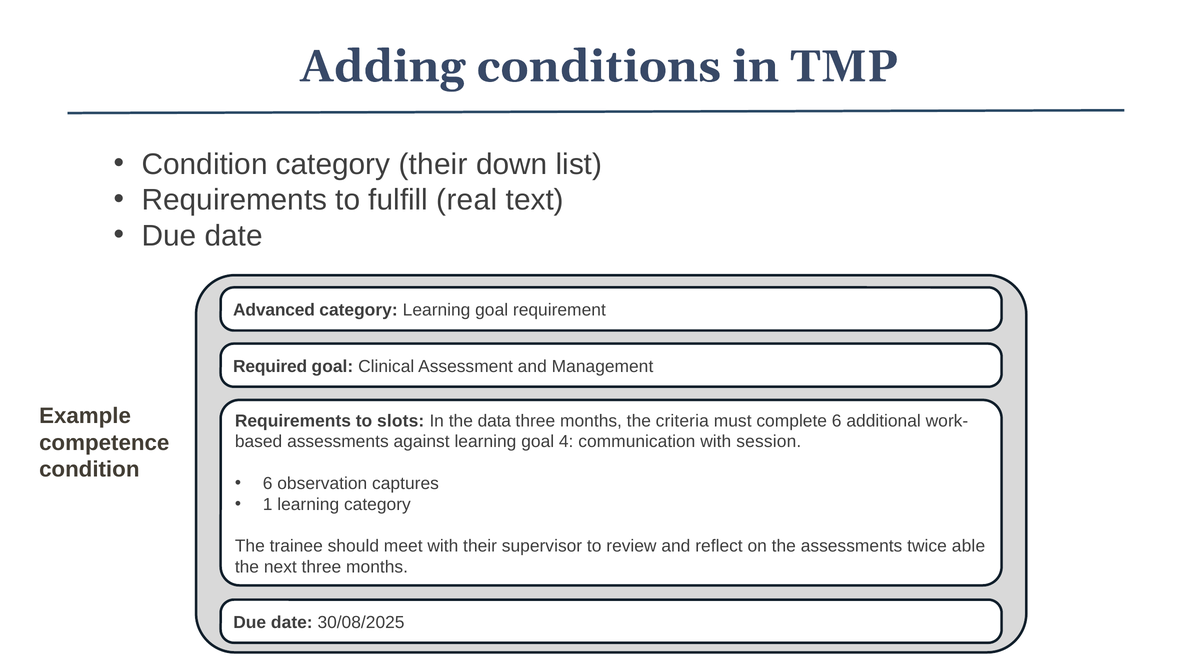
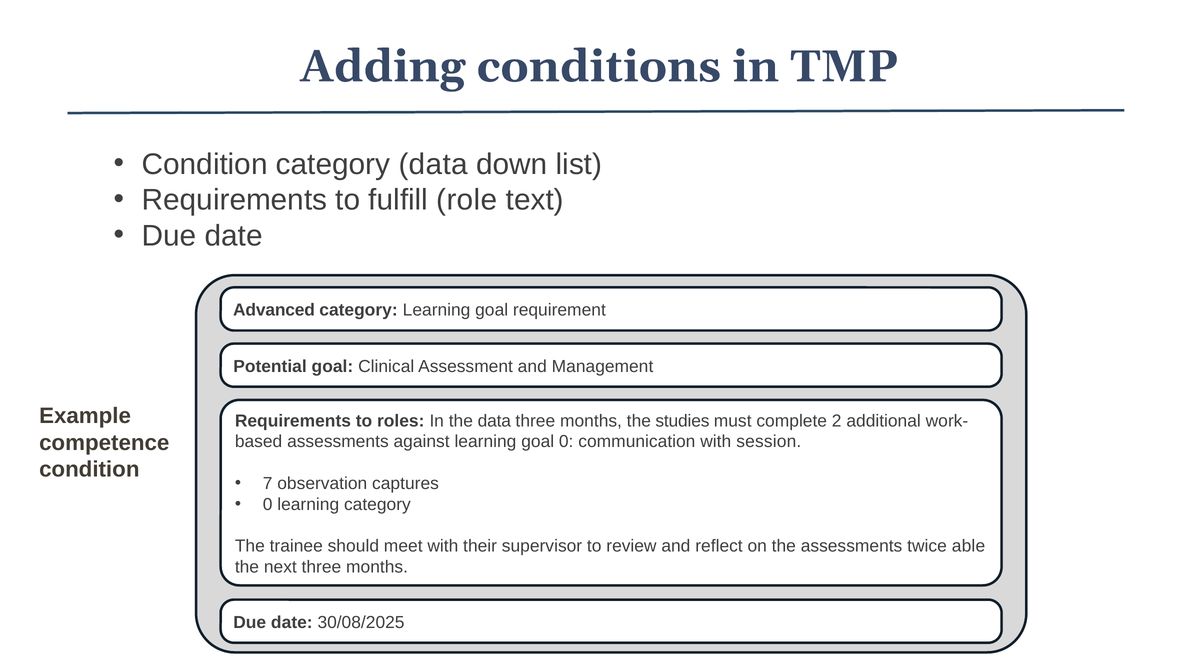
category their: their -> data (433, 164)
real: real -> role (467, 200)
Required: Required -> Potential (270, 367)
slots: slots -> roles (401, 421)
criteria: criteria -> studies (682, 421)
complete 6: 6 -> 2 (837, 421)
goal 4: 4 -> 0 (566, 442)
6: 6 -> 7 (268, 484)
1: 1 -> 0 (268, 505)
